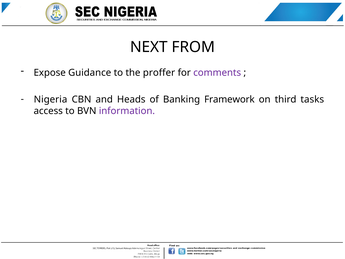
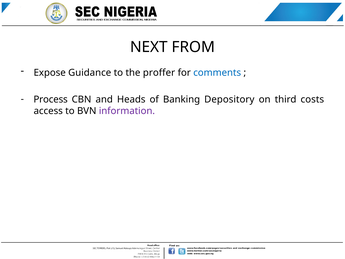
comments colour: purple -> blue (217, 73)
Nigeria: Nigeria -> Process (51, 99)
Framework: Framework -> Depository (229, 99)
tasks: tasks -> costs (312, 99)
